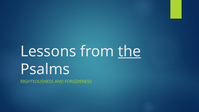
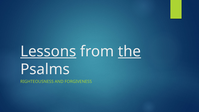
Lessons underline: none -> present (48, 51)
